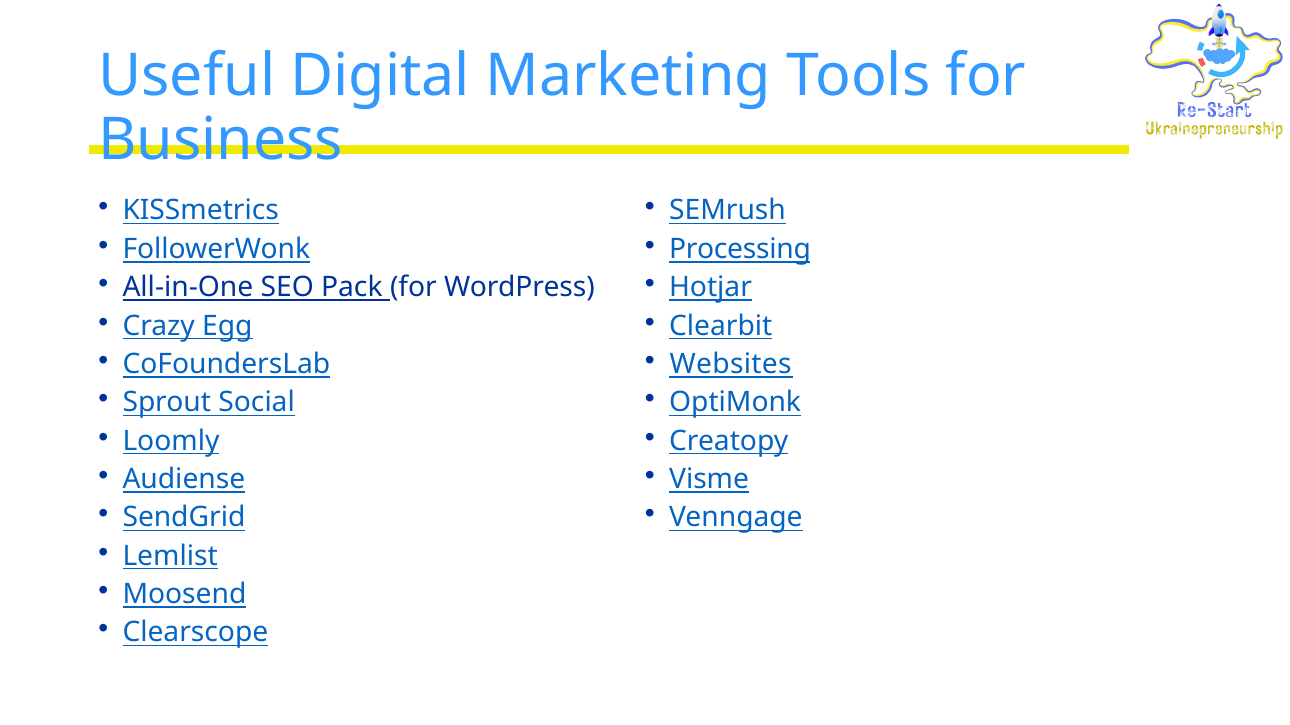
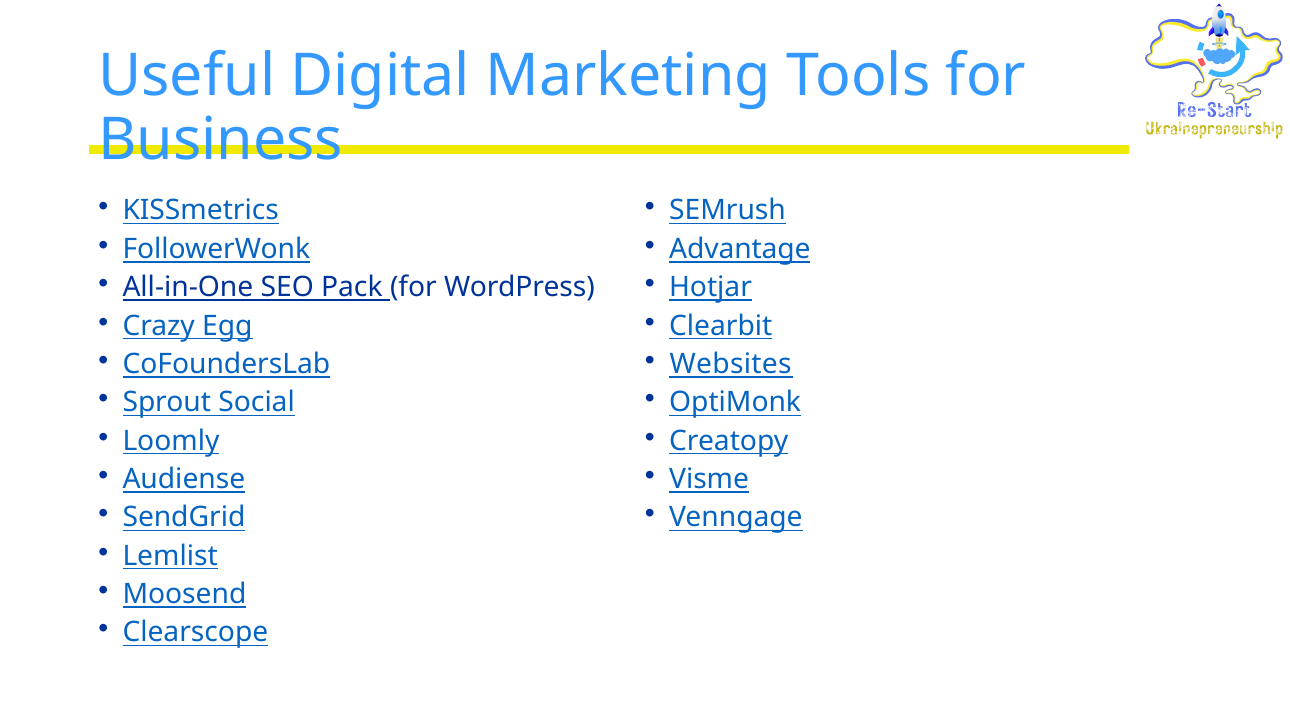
Processing: Processing -> Advantage (740, 249)
